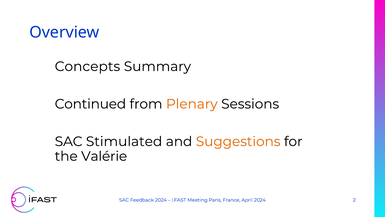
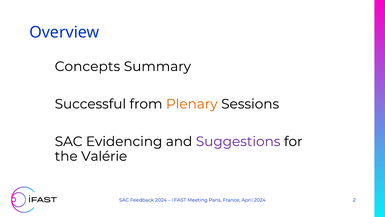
Continued: Continued -> Successful (90, 104)
Stimulated: Stimulated -> Evidencing (124, 141)
Suggestions colour: orange -> purple (238, 141)
